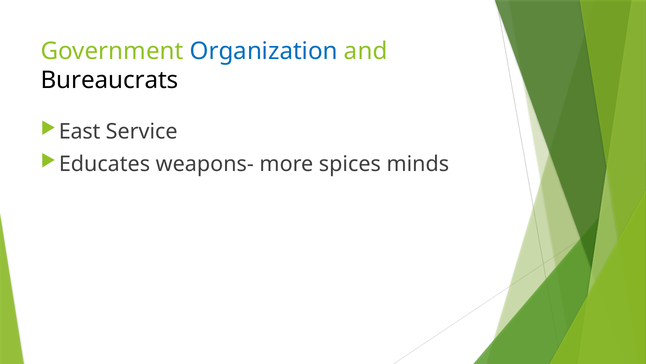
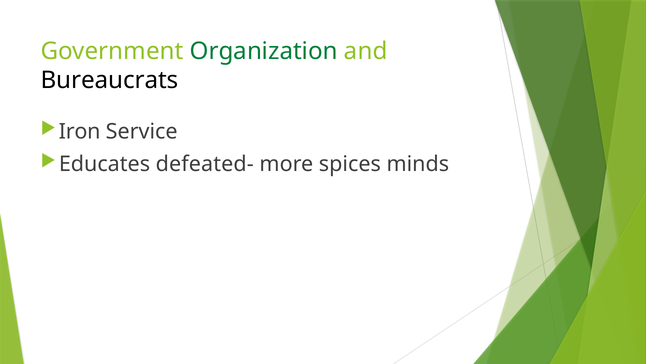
Organization colour: blue -> green (264, 51)
East: East -> Iron (80, 131)
weapons-: weapons- -> defeated- (205, 164)
